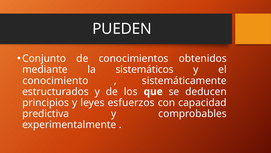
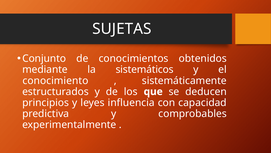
PUEDEN: PUEDEN -> SUJETAS (122, 29)
esfuerzos: esfuerzos -> influencia (131, 102)
